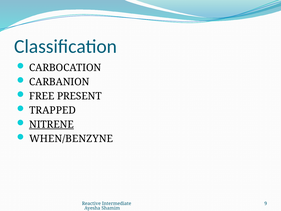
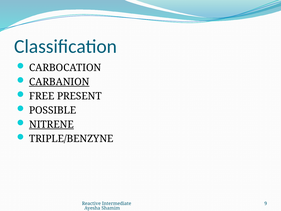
CARBANION underline: none -> present (59, 82)
TRAPPED: TRAPPED -> POSSIBLE (53, 110)
WHEN/BENZYNE: WHEN/BENZYNE -> TRIPLE/BENZYNE (71, 139)
